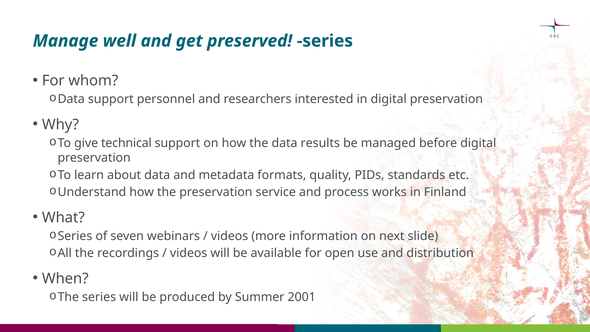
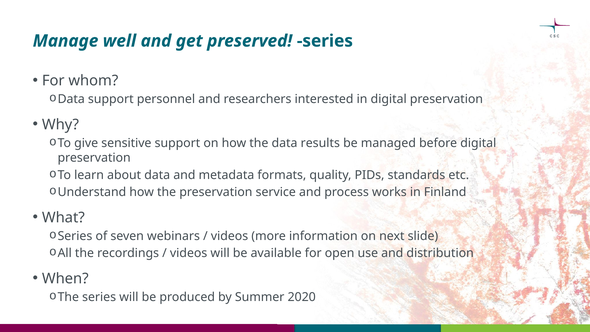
technical: technical -> sensitive (126, 143)
2001: 2001 -> 2020 (302, 297)
